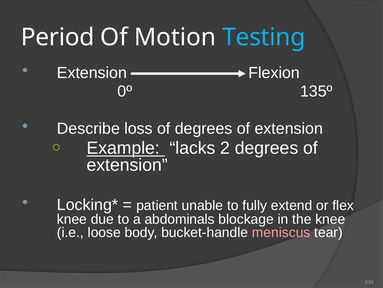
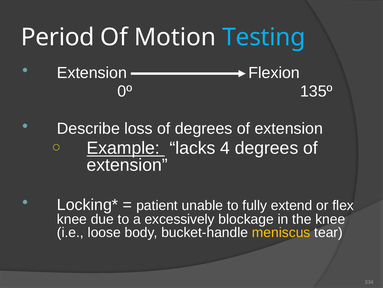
2: 2 -> 4 (225, 148)
abdominals: abdominals -> excessively (180, 219)
meniscus colour: pink -> yellow (281, 232)
